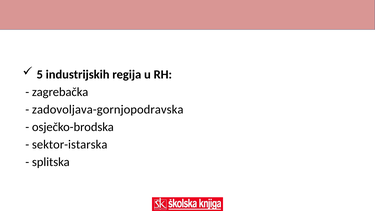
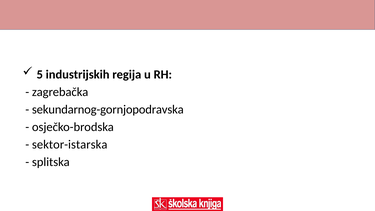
zadovoljava-gornjopodravska: zadovoljava-gornjopodravska -> sekundarnog-gornjopodravska (108, 109)
